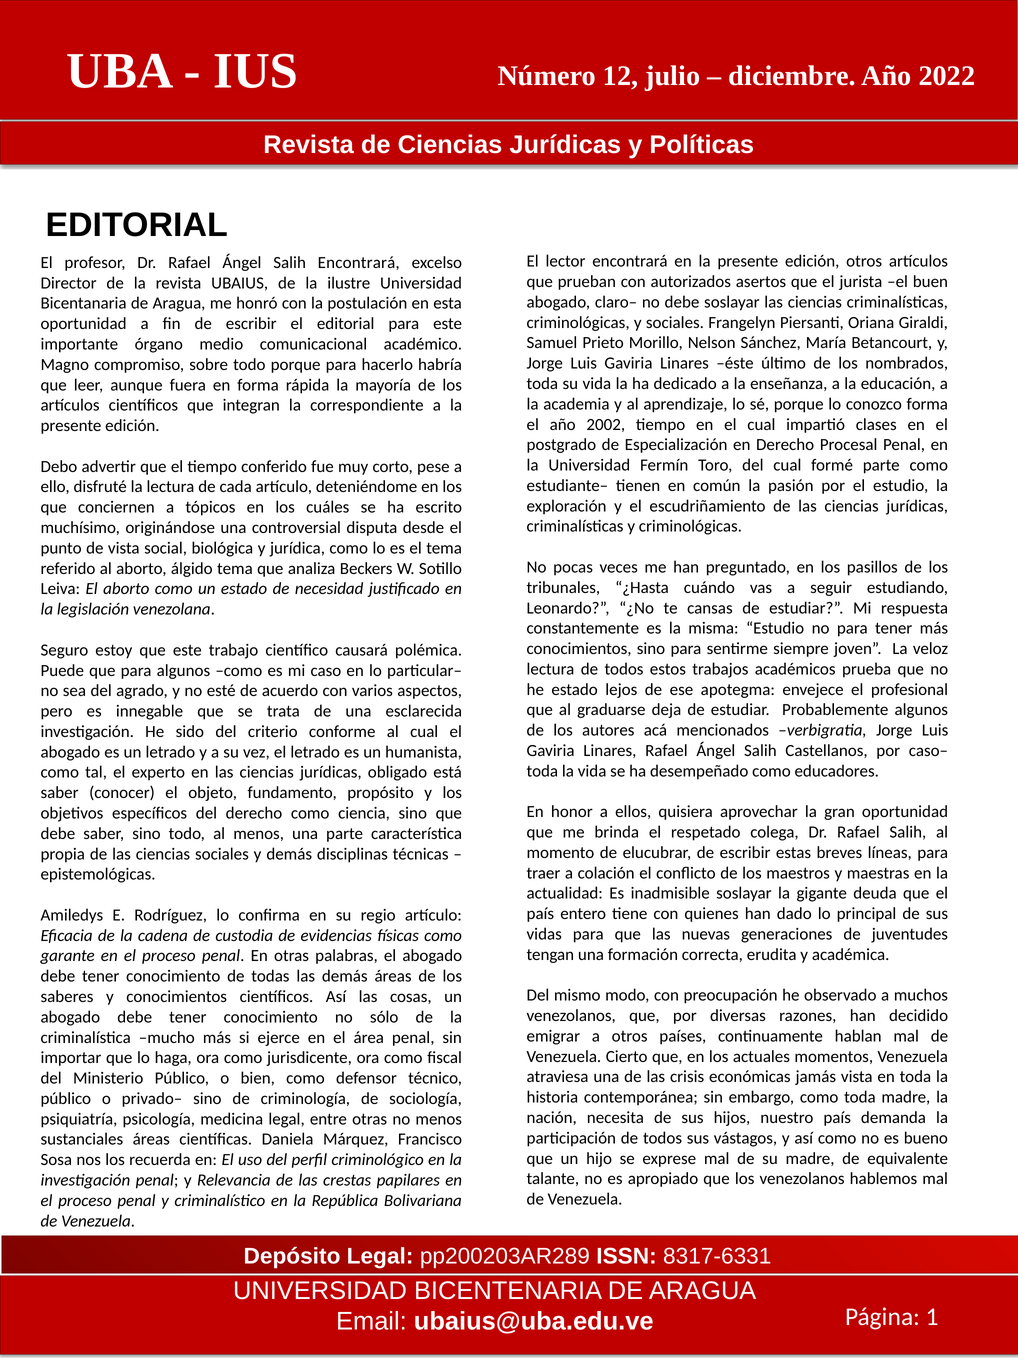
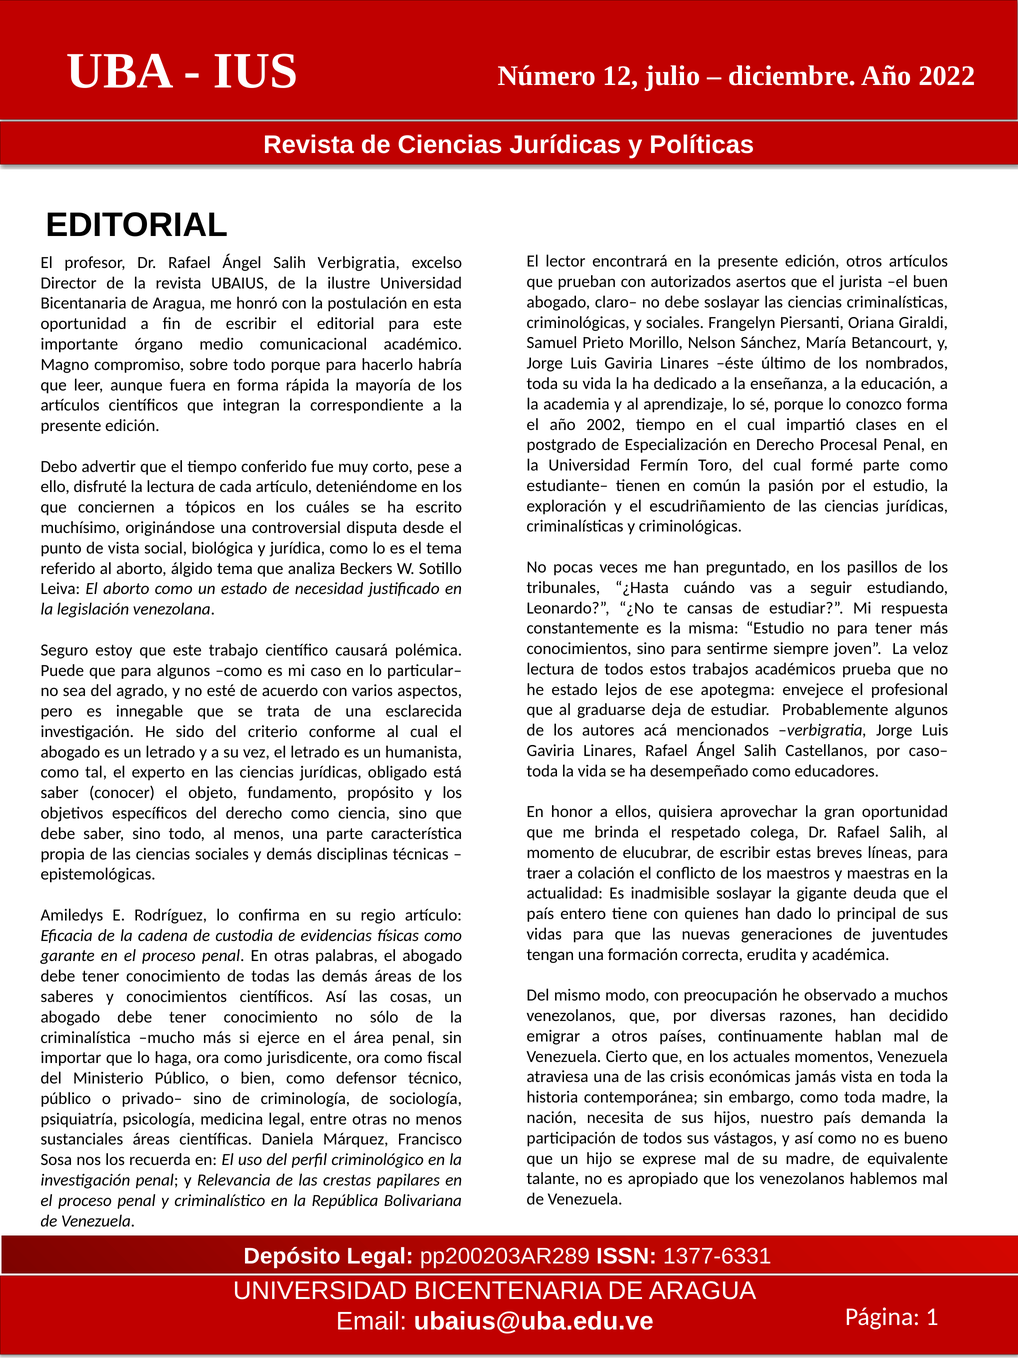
Salih Encontrará: Encontrará -> Verbigratia (359, 262)
8317-6331: 8317-6331 -> 1377-6331 (717, 1256)
